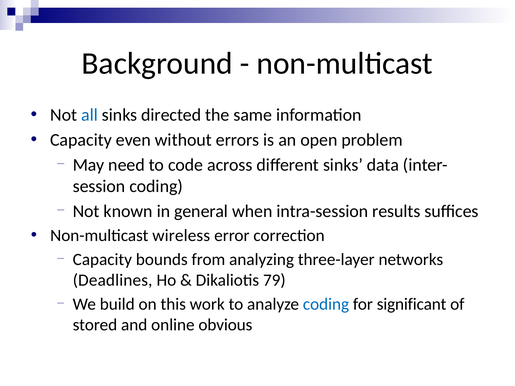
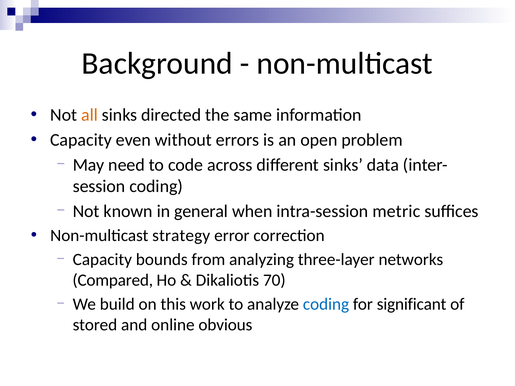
all colour: blue -> orange (90, 115)
results: results -> metric (396, 211)
wireless: wireless -> strategy (181, 236)
Deadlines: Deadlines -> Compared (113, 280)
79: 79 -> 70 (274, 280)
